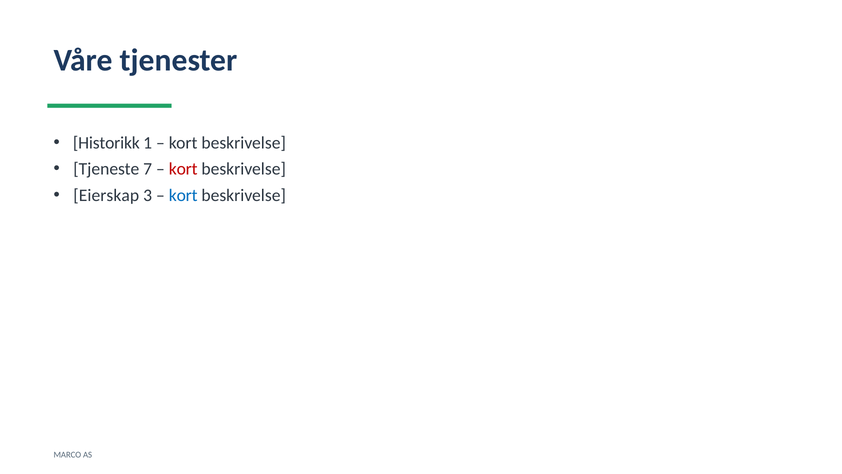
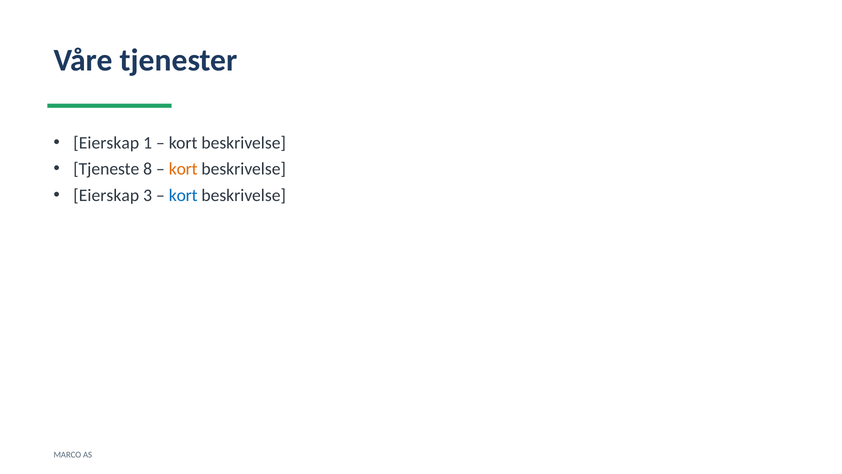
Historikk: Historikk -> Eierskap (106, 143)
7: 7 -> 8 (148, 169)
kort colour: red -> orange (183, 169)
